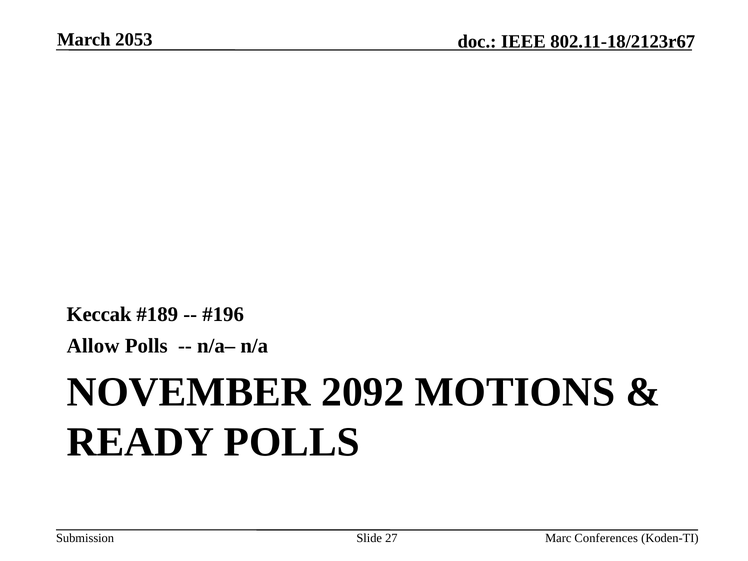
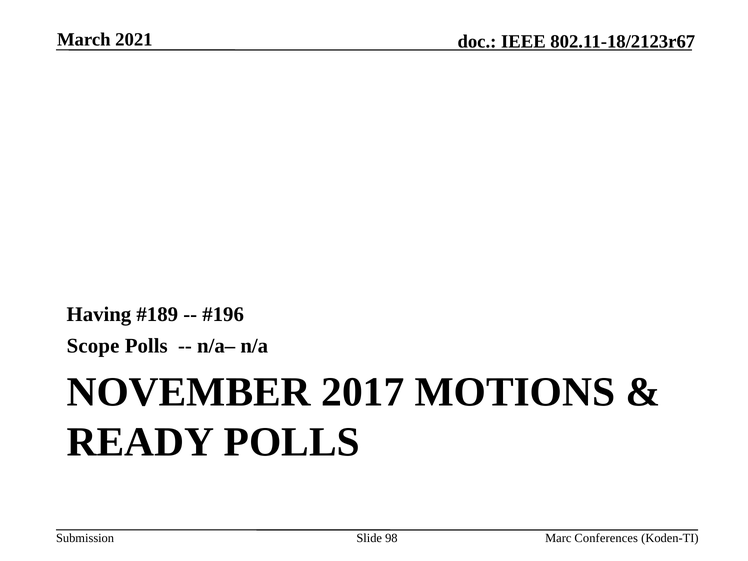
2053: 2053 -> 2021 (134, 40)
Keccak: Keccak -> Having (99, 314)
Allow: Allow -> Scope (93, 346)
2092: 2092 -> 2017 (363, 392)
27: 27 -> 98 (391, 538)
